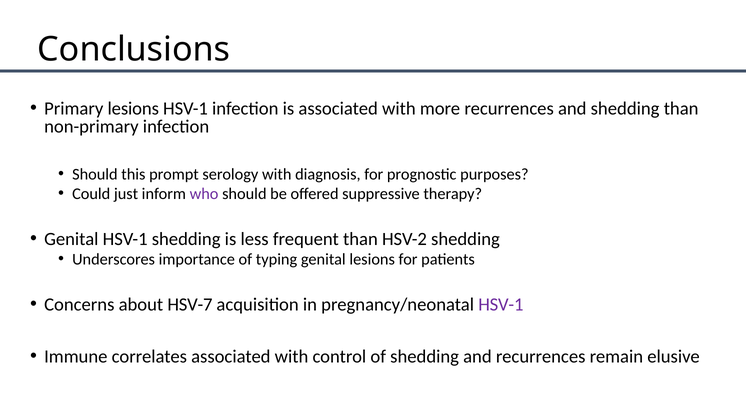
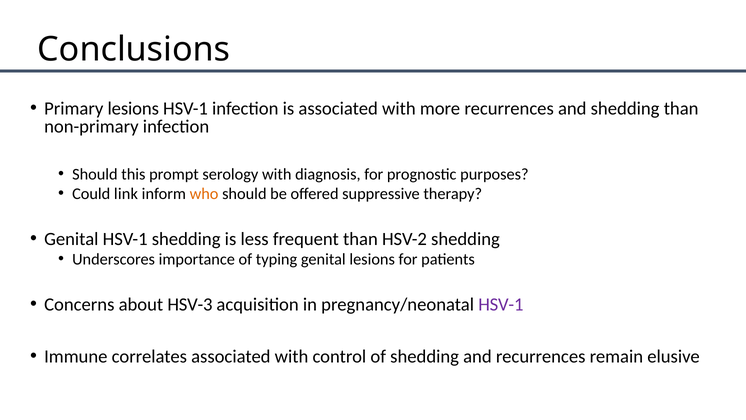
just: just -> link (126, 194)
who colour: purple -> orange (204, 194)
HSV-7: HSV-7 -> HSV-3 (190, 304)
